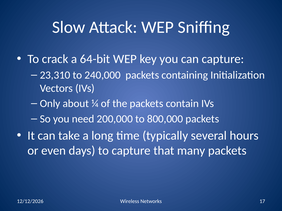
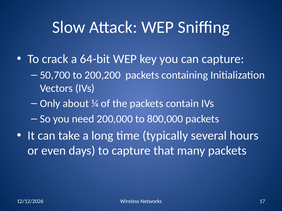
23,310: 23,310 -> 50,700 (55, 75)
240,000: 240,000 -> 200,200 (103, 75)
